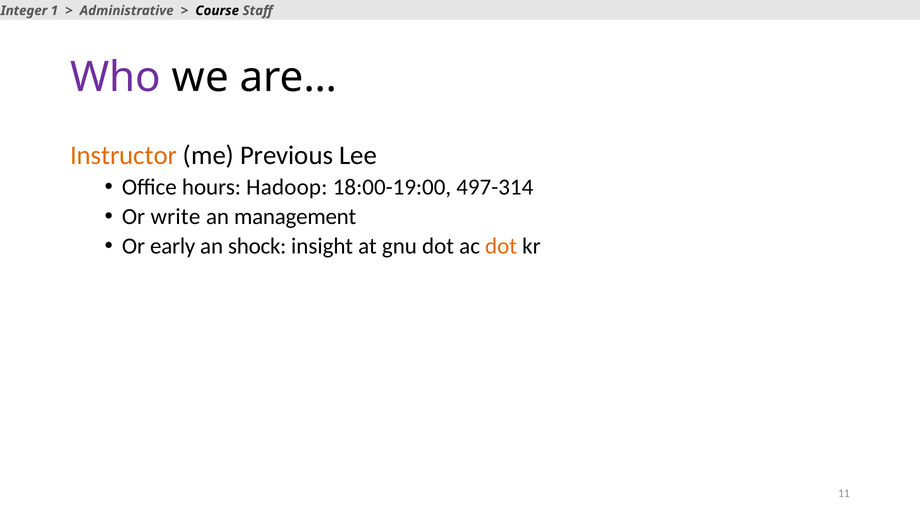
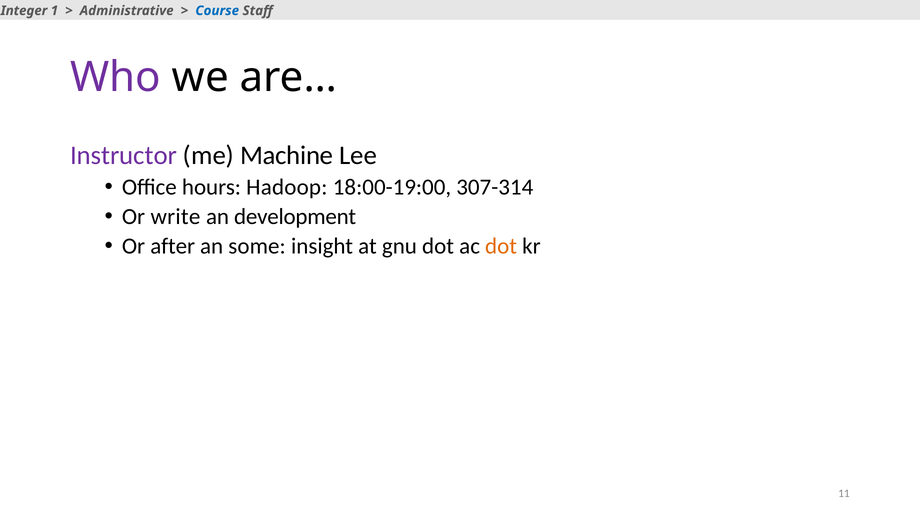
Course colour: black -> blue (217, 11)
Instructor colour: orange -> purple (124, 155)
Previous: Previous -> Machine (287, 155)
497-314: 497-314 -> 307-314 (495, 187)
management: management -> development (295, 217)
early: early -> after (173, 246)
shock: shock -> some (257, 246)
